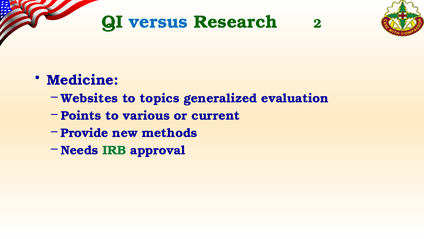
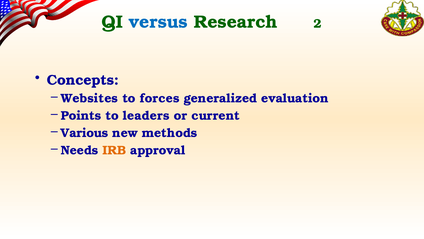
Medicine: Medicine -> Concepts (83, 80)
topics: topics -> forces (160, 98)
various: various -> leaders (146, 116)
Provide: Provide -> Various (85, 133)
IRB colour: green -> orange (114, 150)
